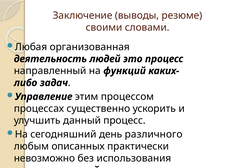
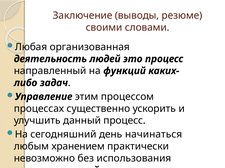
различного: различного -> начинаться (154, 135)
описанных: описанных -> хранением (78, 147)
